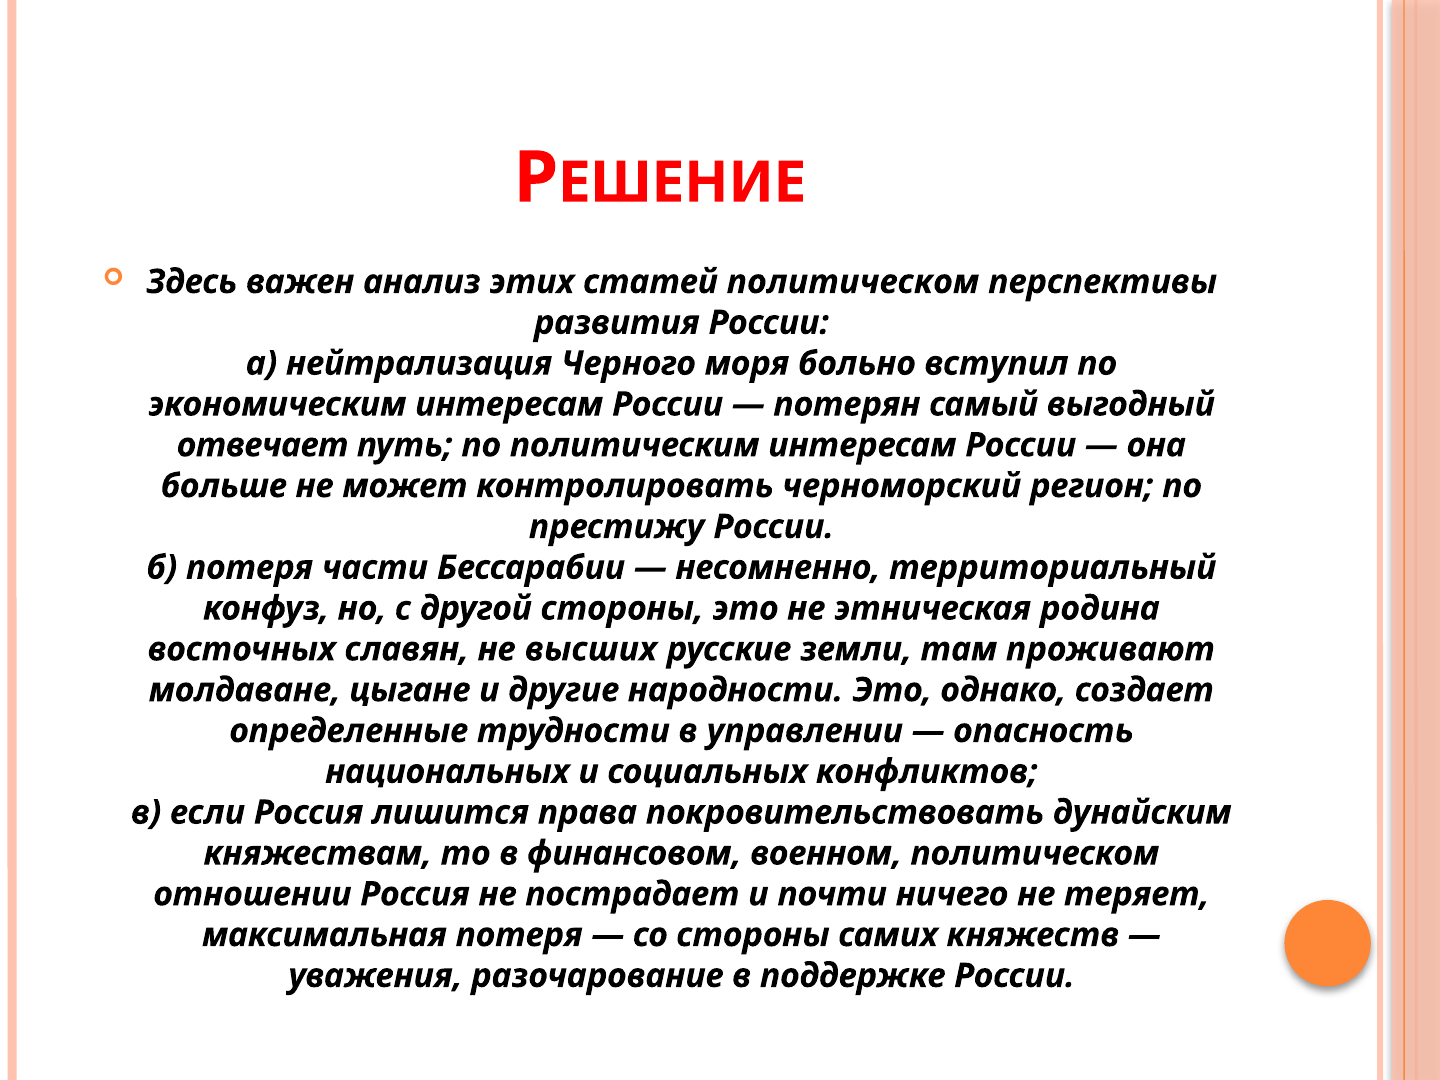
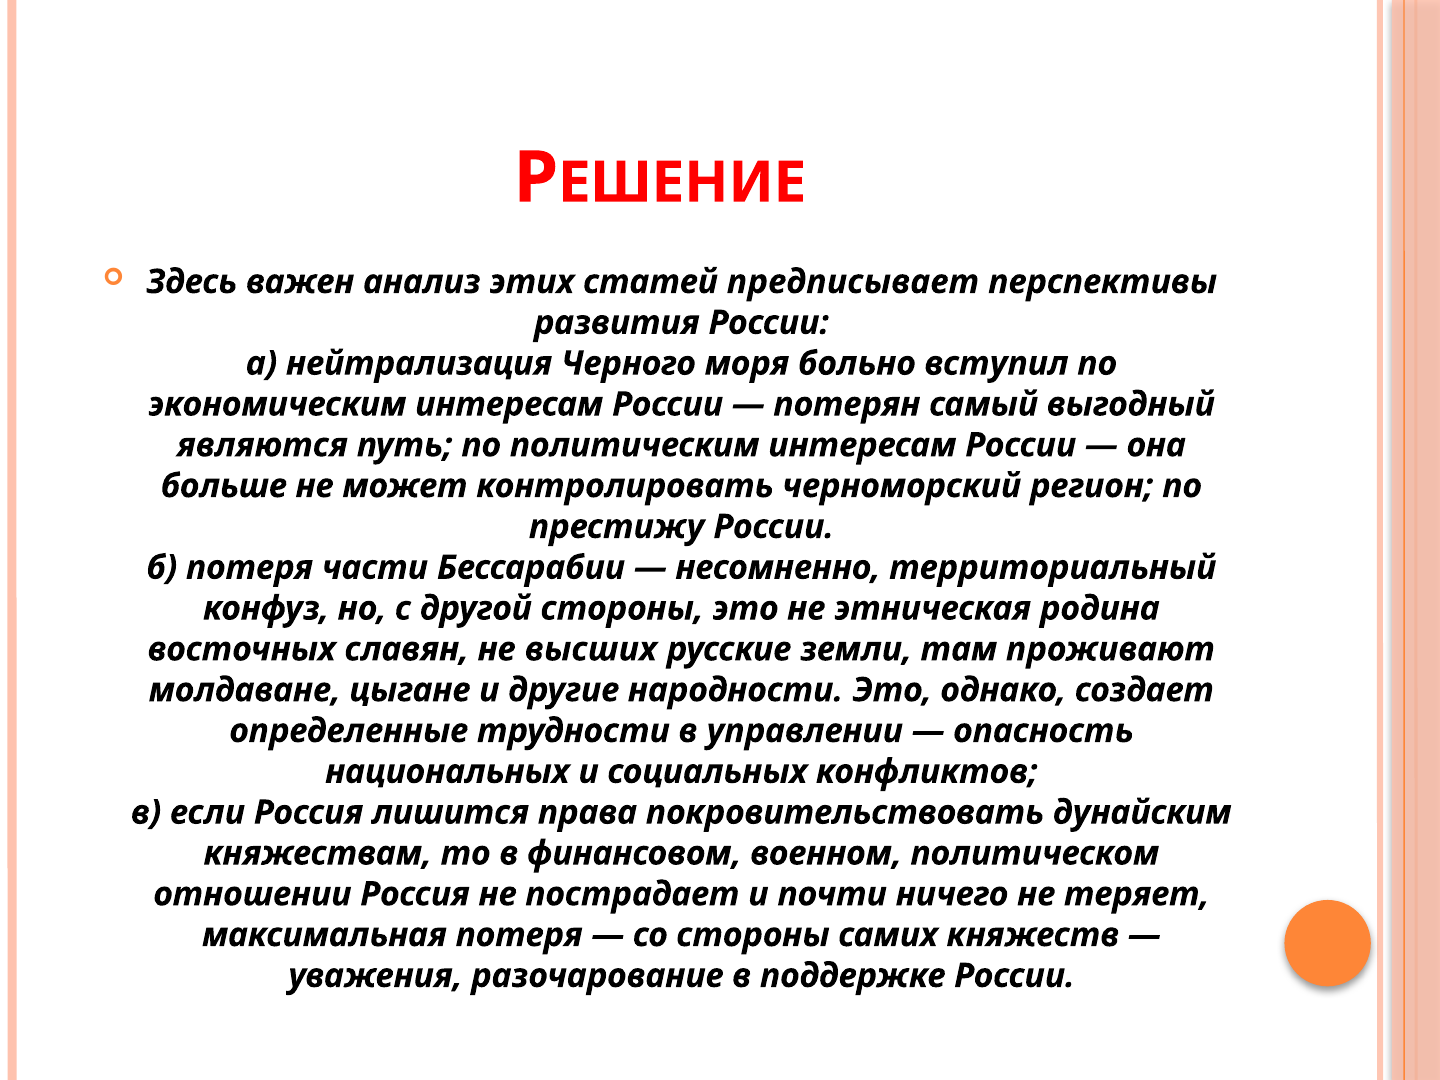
статей политическом: политическом -> предписывает (853, 282)
отвечает: отвечает -> являются (262, 445)
